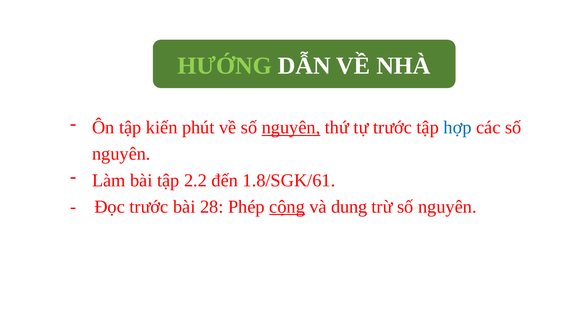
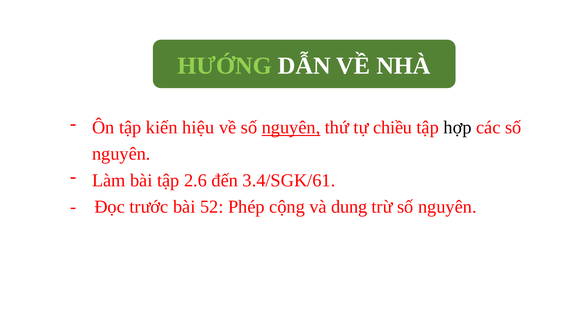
phút: phút -> hiệu (198, 128)
tự trước: trước -> chiều (393, 128)
hợp colour: blue -> black (458, 128)
2.2: 2.2 -> 2.6 (196, 180)
1.8/SGK/61: 1.8/SGK/61 -> 3.4/SGK/61 (289, 180)
28: 28 -> 52 (212, 207)
cộng underline: present -> none (287, 207)
